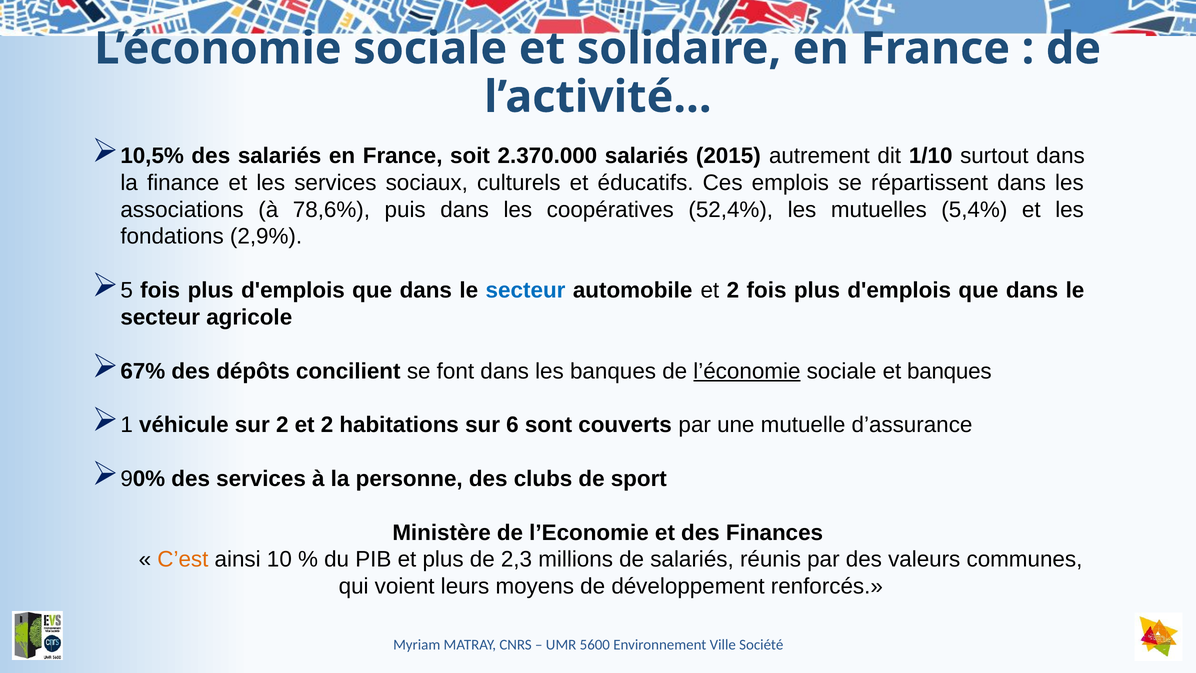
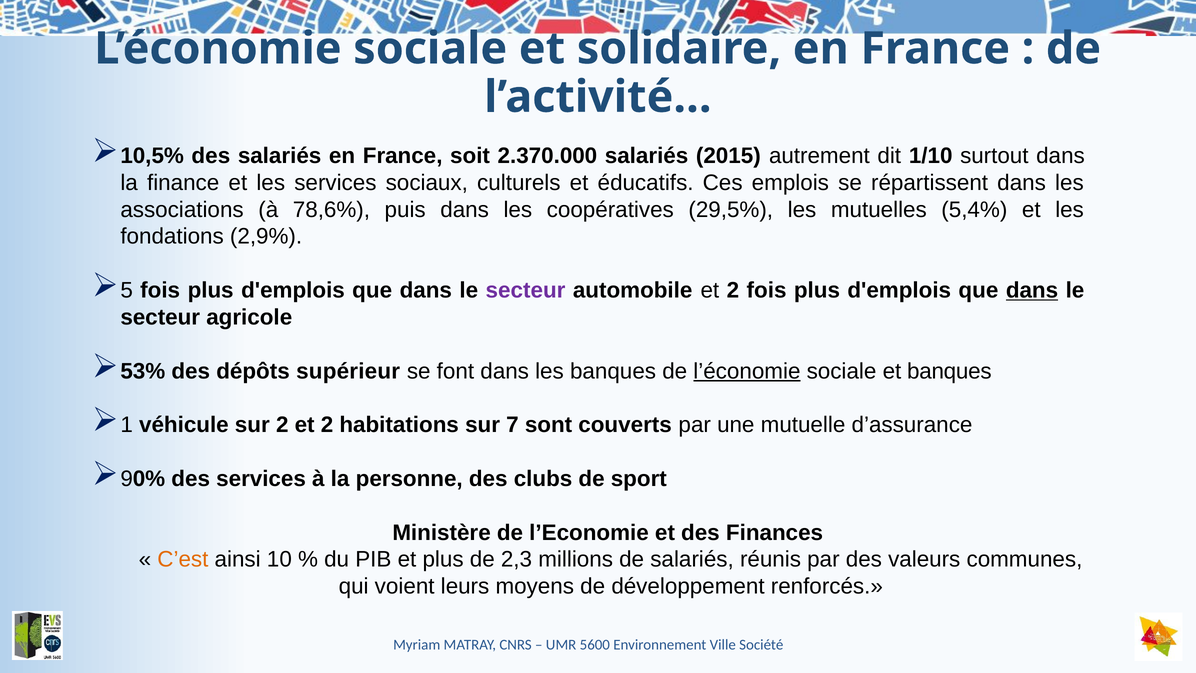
52,4%: 52,4% -> 29,5% (731, 210)
secteur colour: blue -> purple (526, 290)
dans underline: none -> present (1032, 290)
67%: 67% -> 53% (143, 371)
concilient: concilient -> supérieur (348, 371)
6: 6 -> 7 (512, 425)
